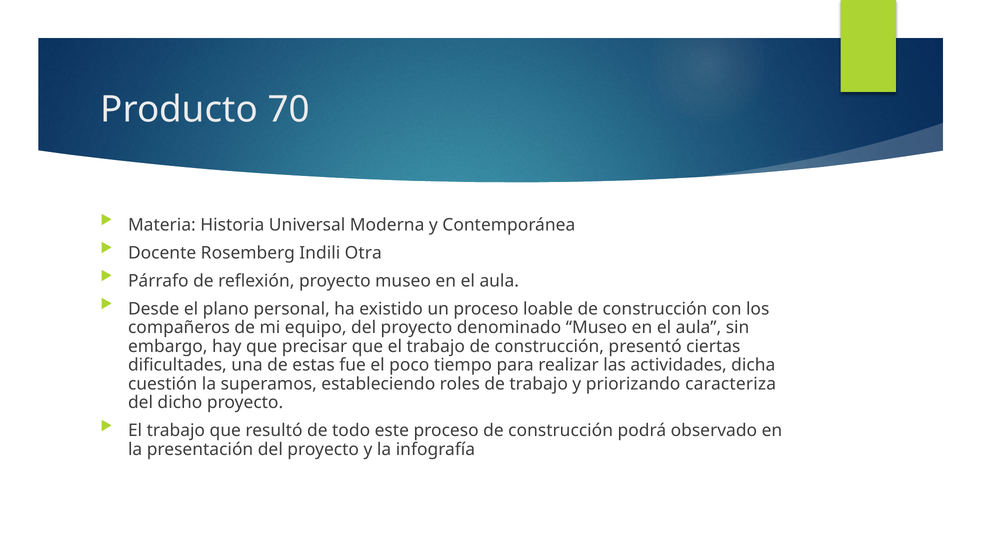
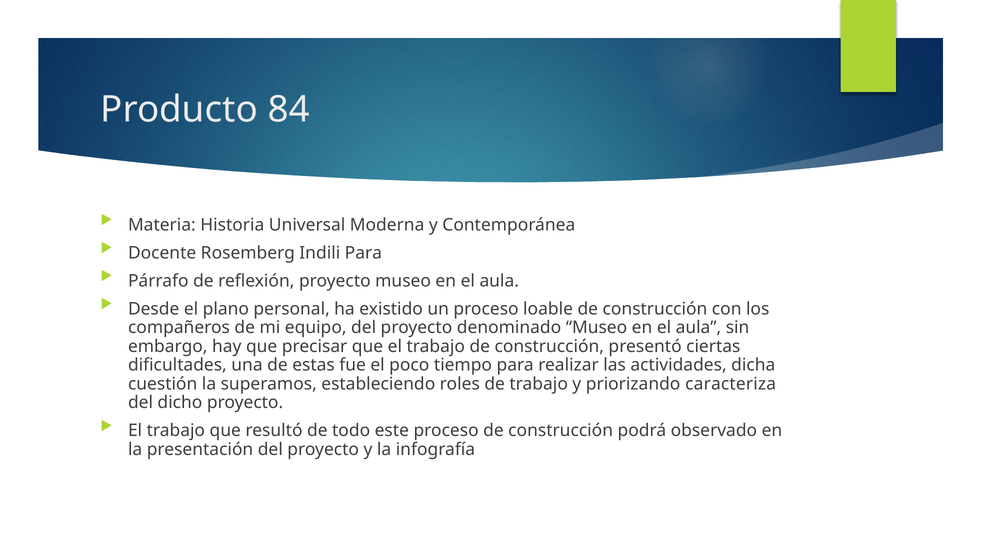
70: 70 -> 84 (289, 109)
Indili Otra: Otra -> Para (363, 253)
